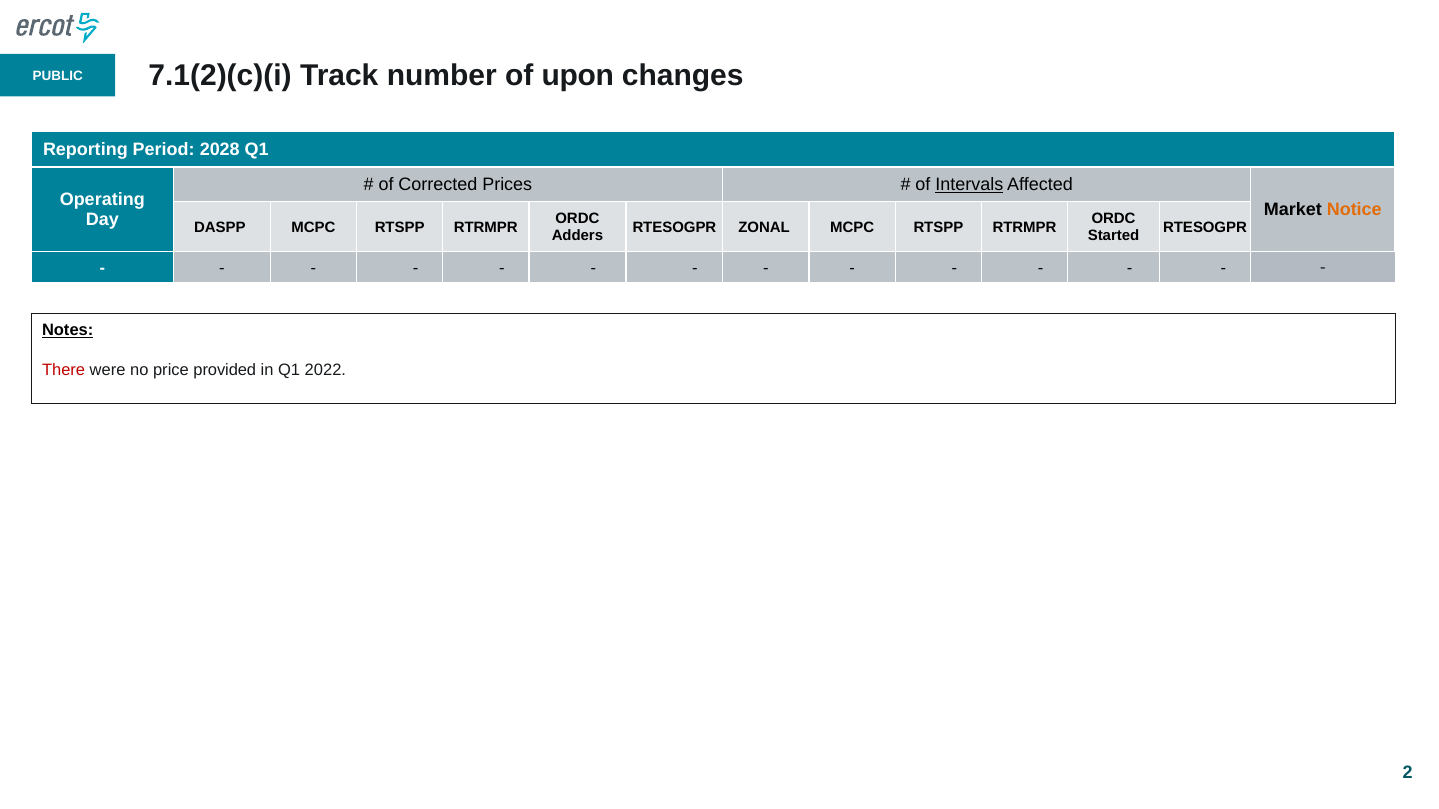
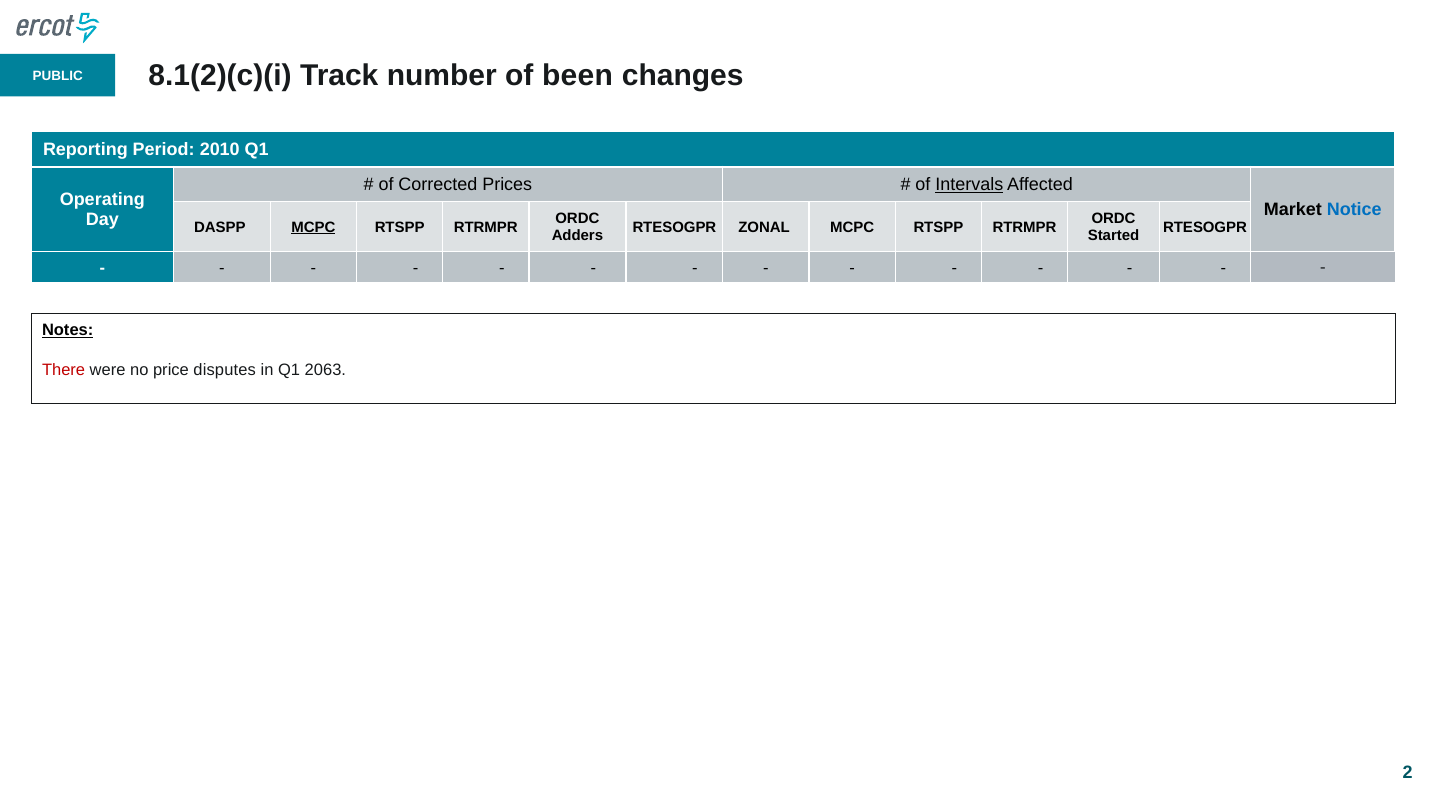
7.1(2)(c)(i: 7.1(2)(c)(i -> 8.1(2)(c)(i (220, 76)
upon: upon -> been (577, 76)
2028: 2028 -> 2010 (220, 150)
Notice colour: orange -> blue (1354, 209)
MCPC underline: none -> present (313, 227)
provided: provided -> disputes (225, 370)
2022: 2022 -> 2063 (325, 370)
